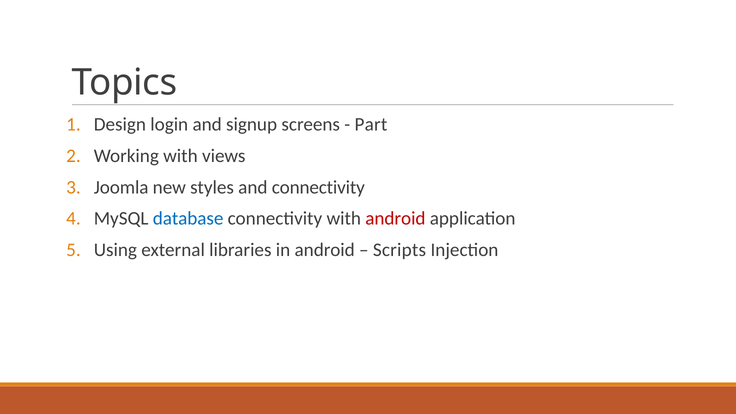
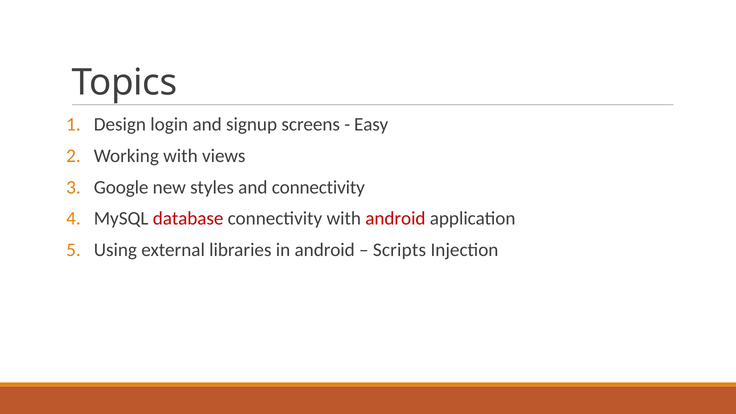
Part: Part -> Easy (371, 124)
Joomla: Joomla -> Google (121, 187)
database colour: blue -> red (188, 219)
